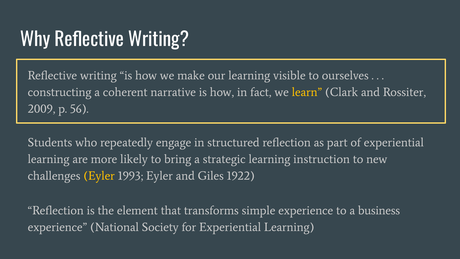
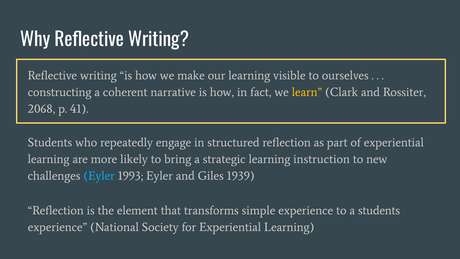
2009: 2009 -> 2068 (41, 109)
56: 56 -> 41 (79, 109)
Eyler colour: yellow -> light blue (99, 176)
1922: 1922 -> 1939 (241, 176)
a business: business -> students (379, 210)
